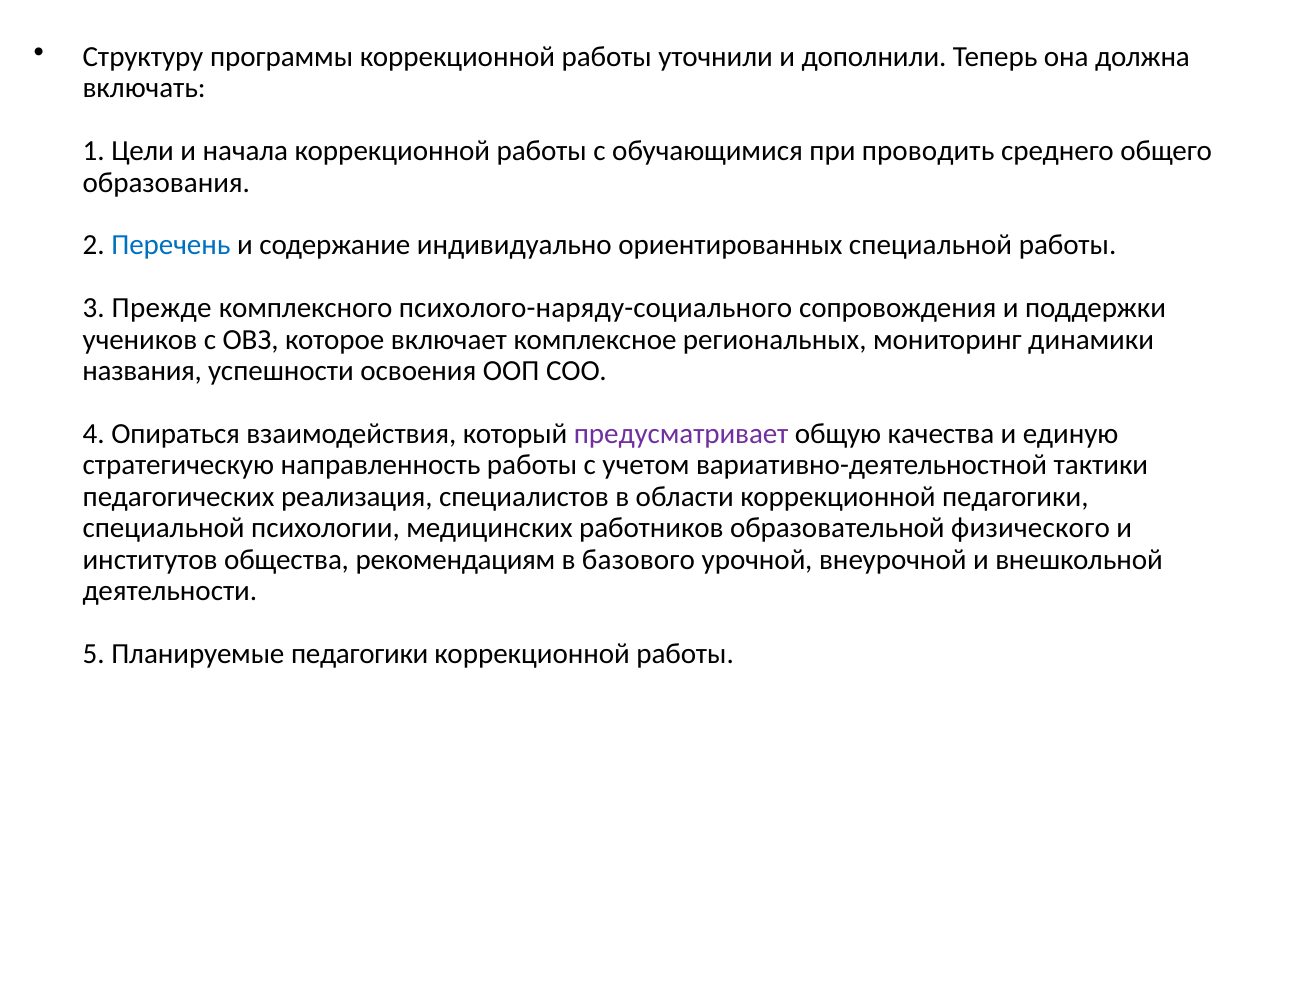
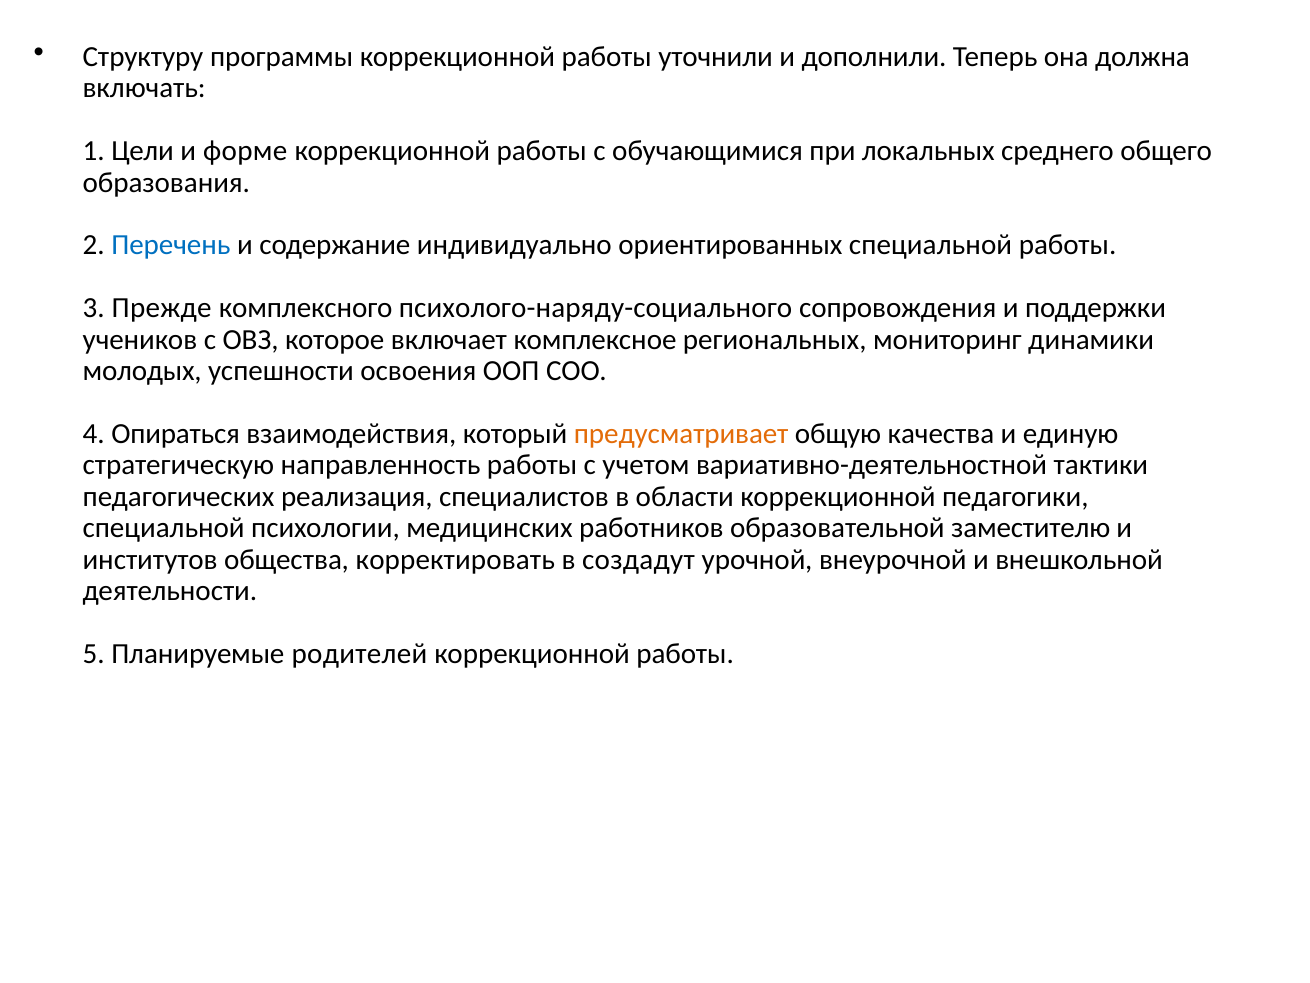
начала: начала -> форме (245, 151)
проводить: проводить -> локальных (928, 151)
названия: названия -> молодых (142, 371)
предусматривает colour: purple -> orange (681, 434)
физического: физического -> заместителю (1031, 528)
рекомендациям: рекомендациям -> корректировать (455, 559)
базового: базового -> создадут (638, 559)
Планируемые педагогики: педагогики -> родителей (359, 653)
